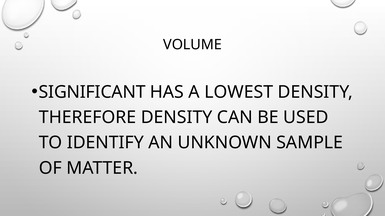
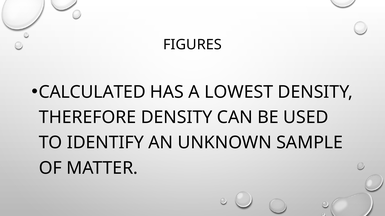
VOLUME: VOLUME -> FIGURES (192, 45)
SIGNIFICANT: SIGNIFICANT -> CALCULATED (92, 92)
